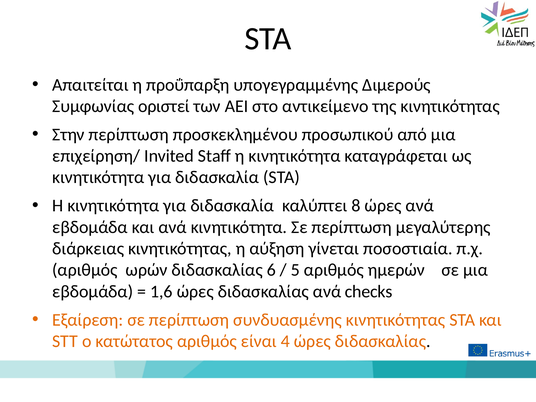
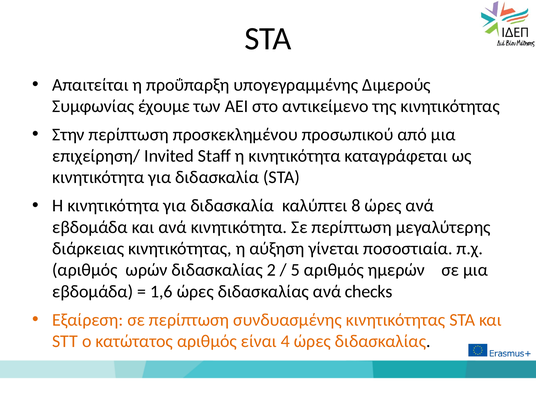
οριστεί: οριστεί -> έχουμε (164, 106)
6: 6 -> 2 (271, 270)
